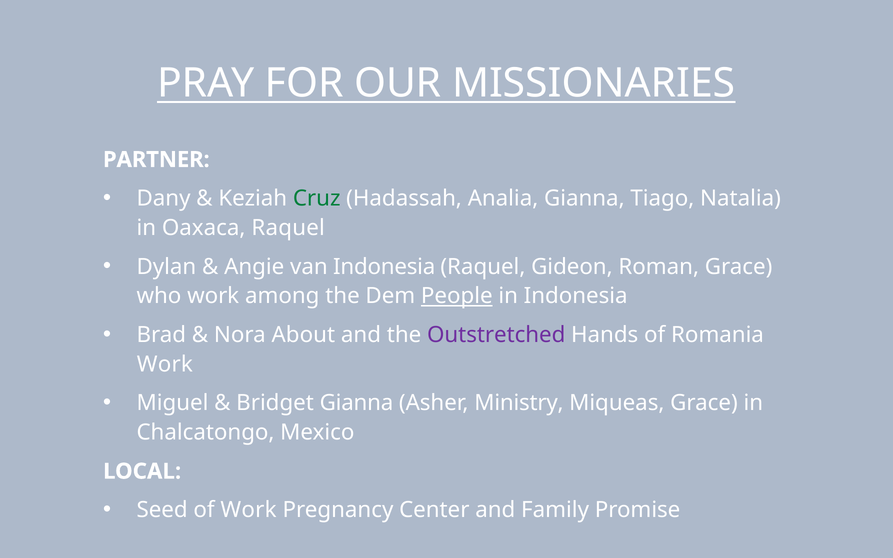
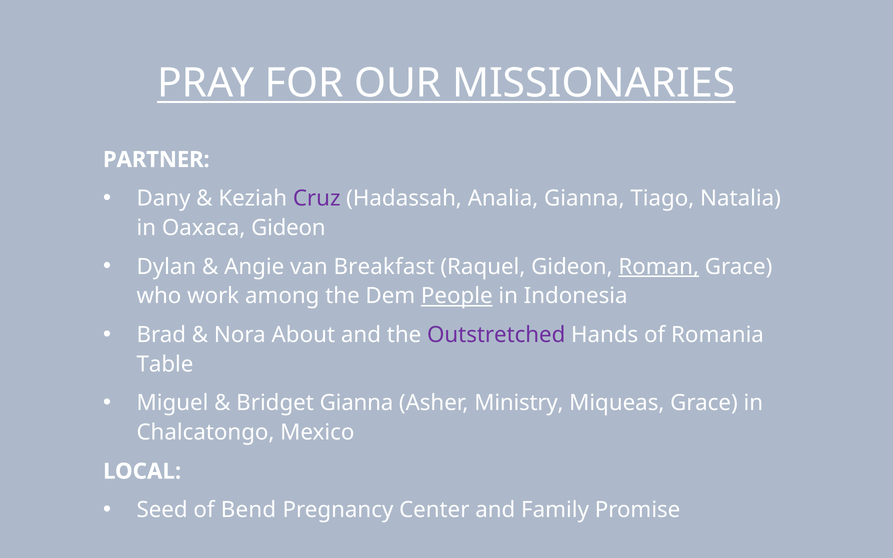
Cruz colour: green -> purple (317, 198)
Oaxaca Raquel: Raquel -> Gideon (288, 228)
van Indonesia: Indonesia -> Breakfast (384, 267)
Roman underline: none -> present (659, 267)
Work: Work -> Table (165, 364)
of Work: Work -> Bend (249, 510)
